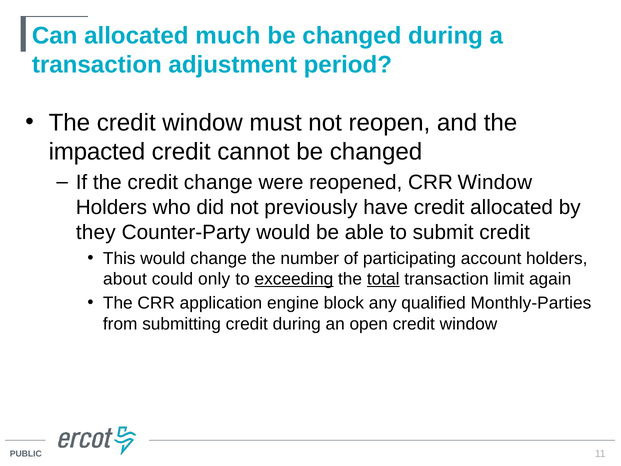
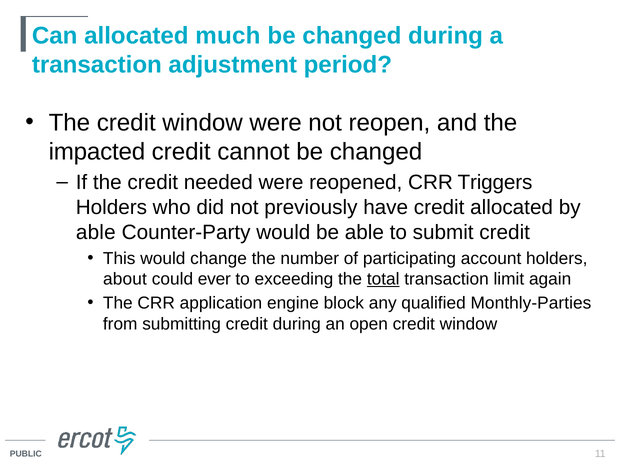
window must: must -> were (276, 123)
credit change: change -> needed (218, 183)
CRR Window: Window -> Triggers (495, 183)
they: they -> able (96, 232)
only: only -> ever (214, 279)
exceeding underline: present -> none (294, 279)
